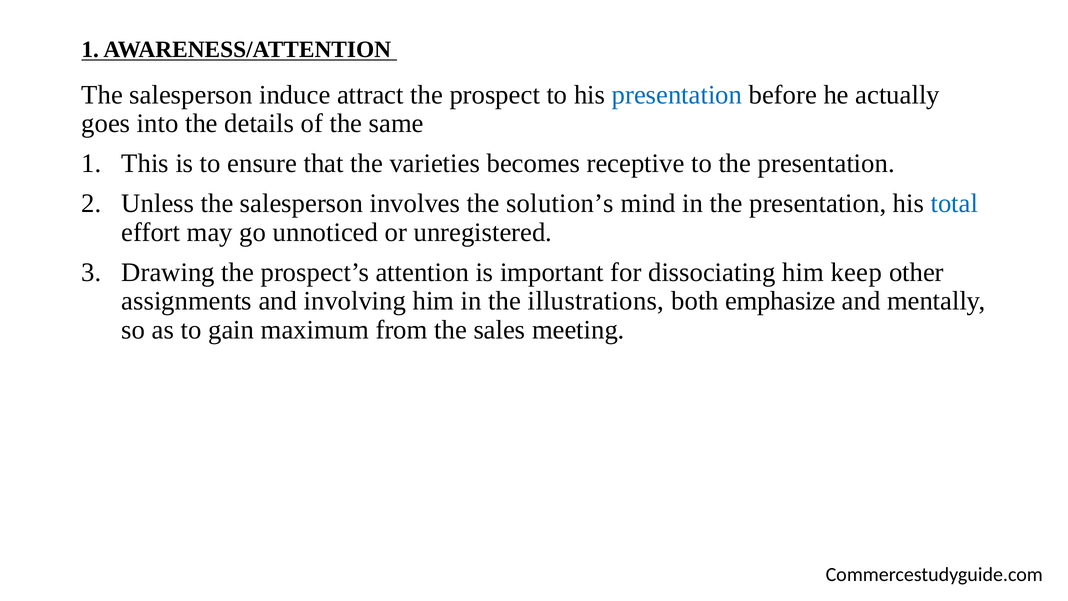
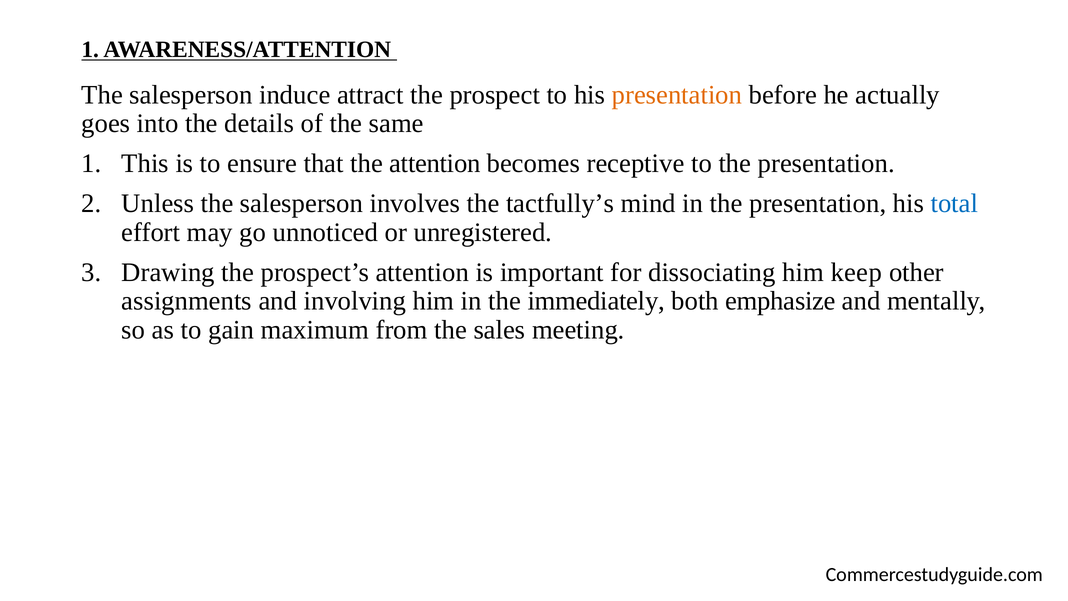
presentation colour: blue -> orange (677, 95)
the varieties: varieties -> attention (435, 163)
solution’s: solution’s -> tactfully’s (560, 203)
illustrations: illustrations -> immediately (596, 301)
